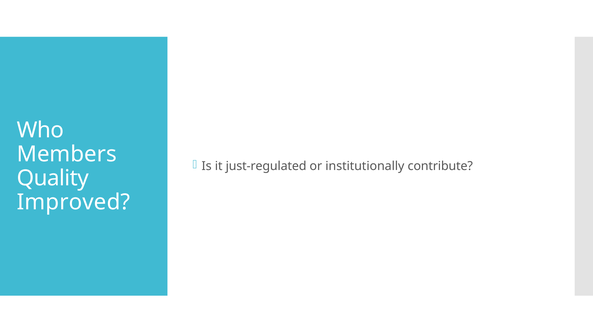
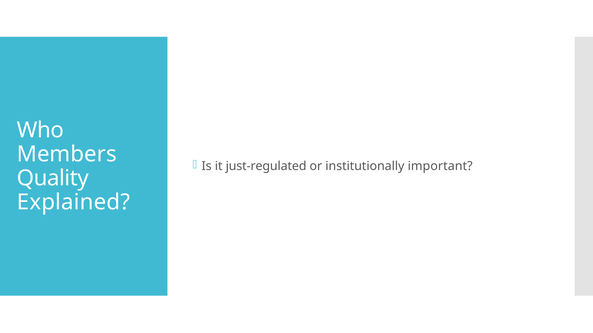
contribute: contribute -> important (440, 166)
Improved: Improved -> Explained (74, 202)
